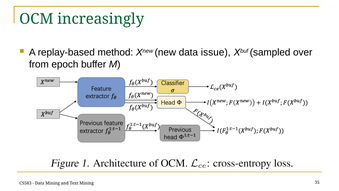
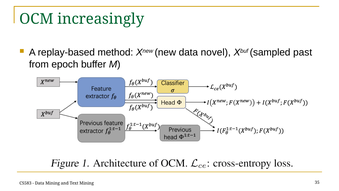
issue: issue -> novel (216, 52)
over: over -> past (303, 52)
